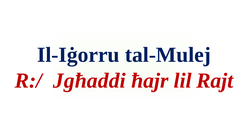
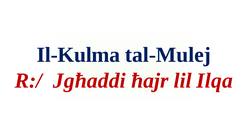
Il-Iġorru: Il-Iġorru -> Il-Kulma (78, 55)
Rajt: Rajt -> Ilqa (215, 81)
